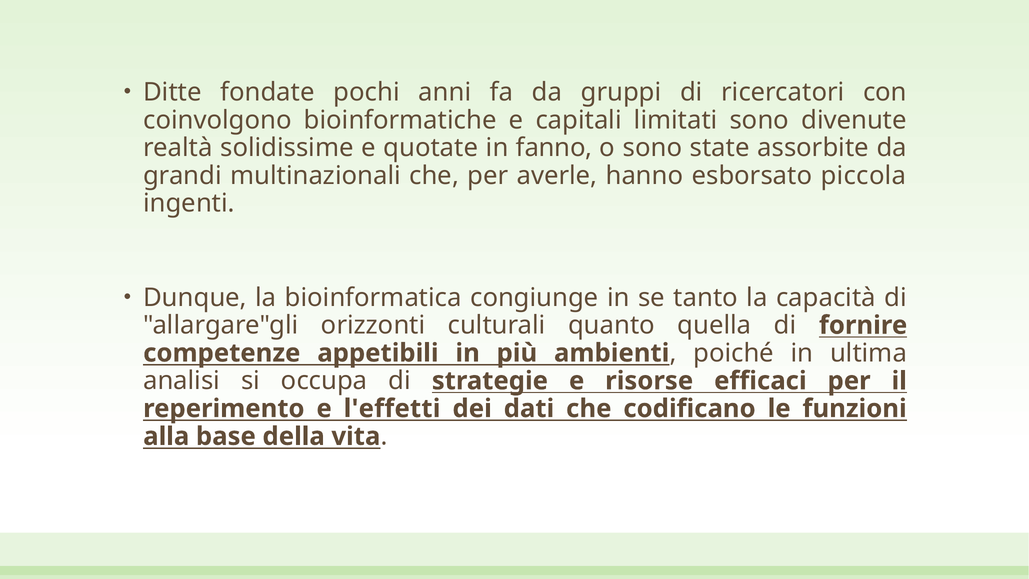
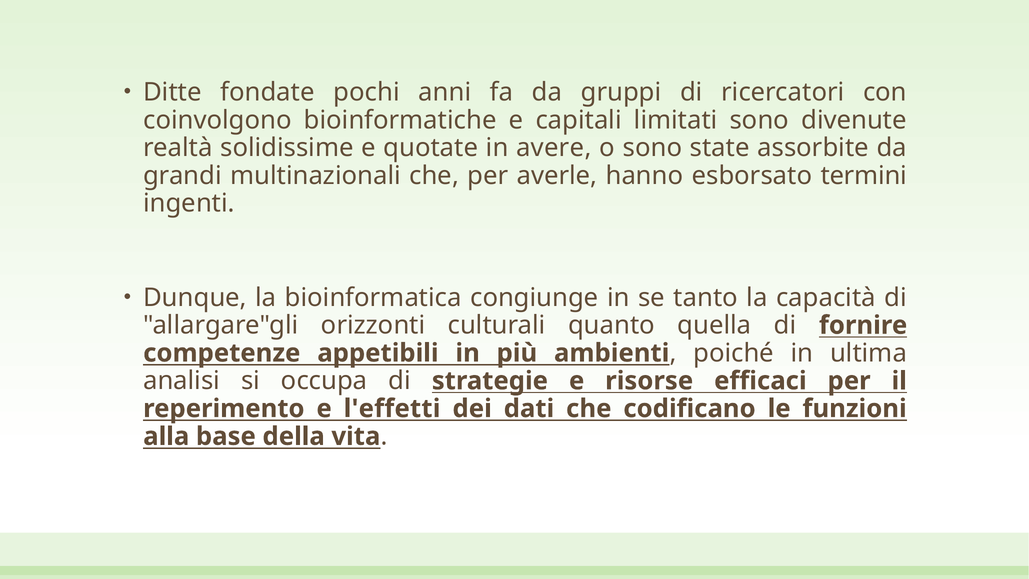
fanno: fanno -> avere (554, 148)
piccola: piccola -> termini (864, 176)
